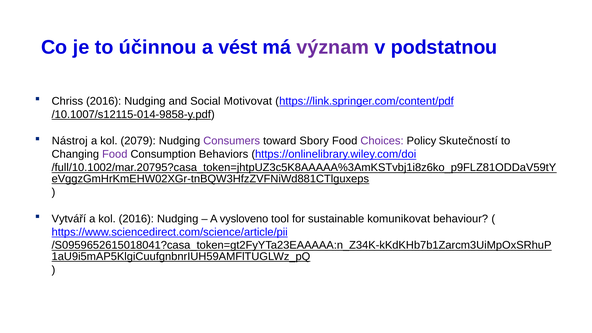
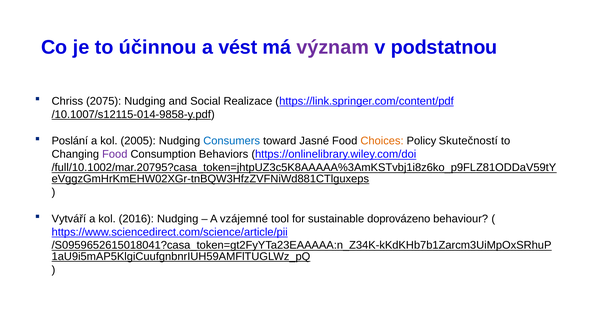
Chriss 2016: 2016 -> 2075 (104, 101)
Motivovat: Motivovat -> Realizace (248, 101)
Nástroj: Nástroj -> Poslání (70, 141)
2079: 2079 -> 2005 (138, 141)
Consumers colour: purple -> blue (232, 141)
Sbory: Sbory -> Jasné (314, 141)
Choices colour: purple -> orange (382, 141)
vysloveno: vysloveno -> vzájemné (244, 219)
komunikovat: komunikovat -> doprovázeno (399, 219)
